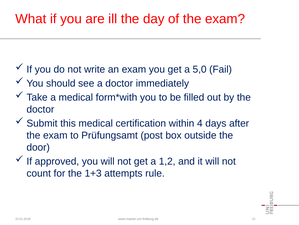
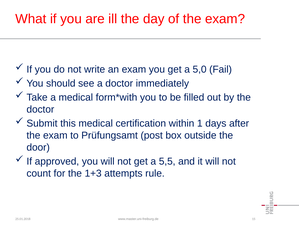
4: 4 -> 1 (200, 123)
1,2: 1,2 -> 5,5 (167, 161)
